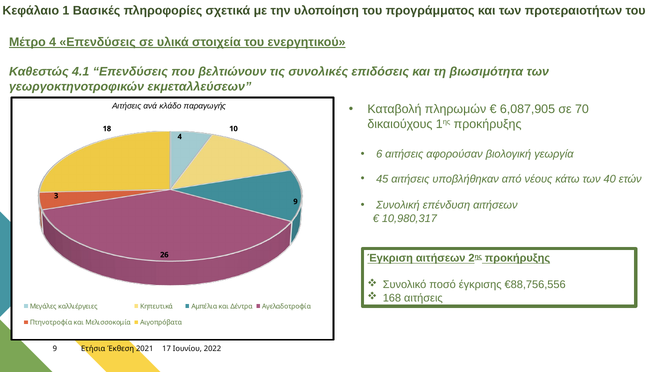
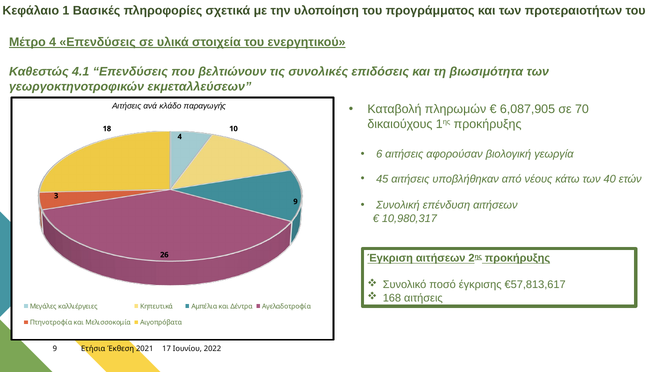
€88,756,556: €88,756,556 -> €57,813,617 (535, 285)
